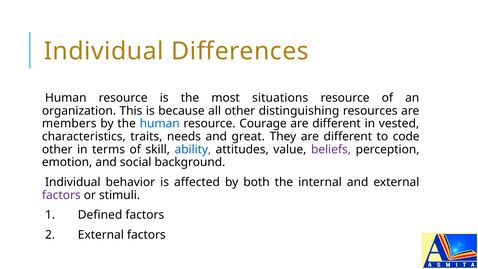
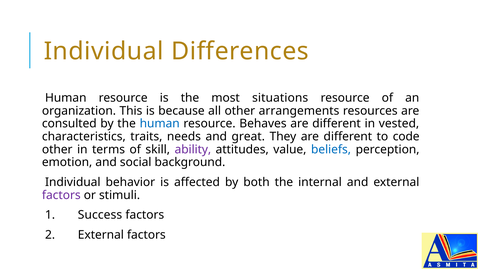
distinguishing: distinguishing -> arrangements (299, 111)
members: members -> consulted (69, 124)
Courage: Courage -> Behaves (263, 124)
ability colour: blue -> purple (193, 149)
beliefs colour: purple -> blue (331, 149)
Defined: Defined -> Success (100, 215)
